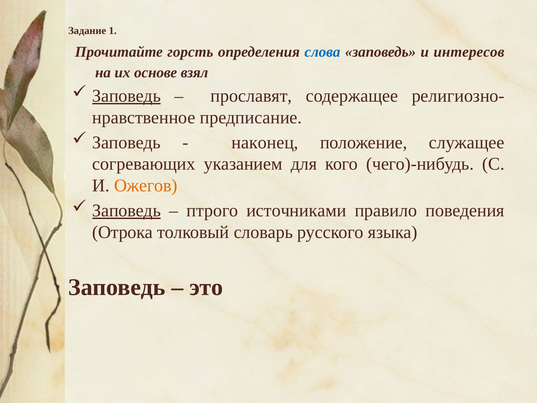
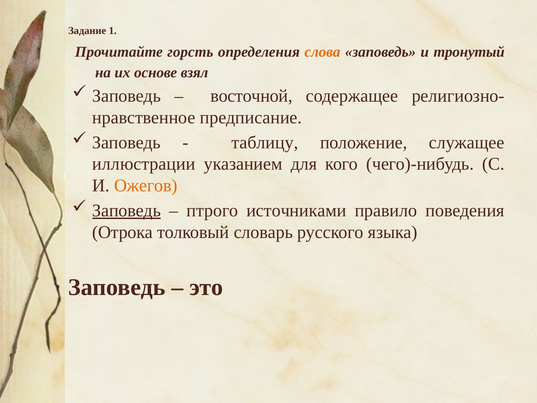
слова colour: blue -> orange (322, 52)
интересов: интересов -> тронутый (469, 52)
Заповедь underline: present -> none (127, 96)
прославят: прославят -> восточной (251, 96)
наконец: наконец -> таблицу (265, 142)
согревающих: согревающих -> иллюстрации (144, 164)
